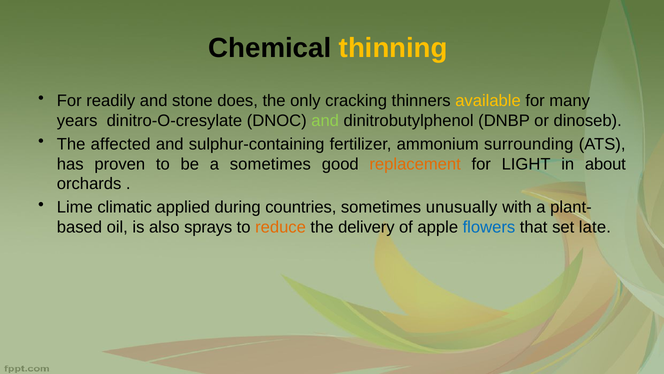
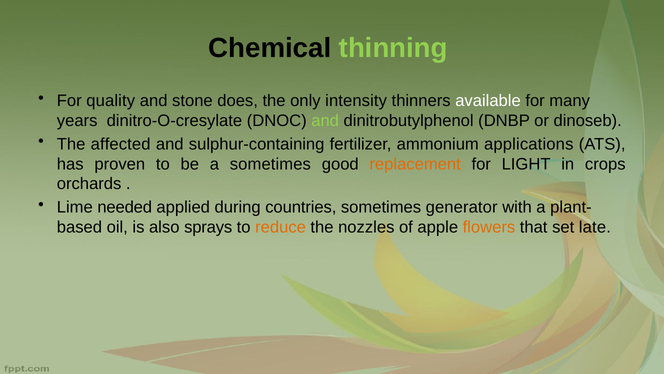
thinning colour: yellow -> light green (393, 48)
readily: readily -> quality (111, 101)
cracking: cracking -> intensity (356, 101)
available colour: yellow -> white (488, 101)
surrounding: surrounding -> applications (529, 144)
about: about -> crops (605, 164)
climatic: climatic -> needed (125, 207)
unusually: unusually -> generator (462, 207)
delivery: delivery -> nozzles (366, 227)
flowers colour: blue -> orange (489, 227)
